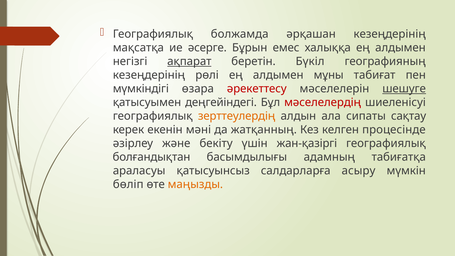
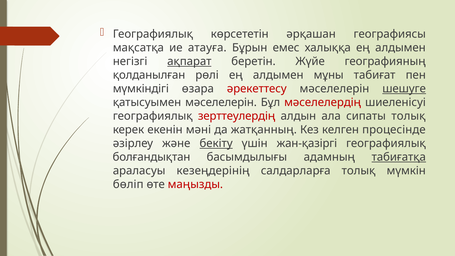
болжамда: болжамда -> көрсететін (240, 34)
әрқашан кезеңдерінің: кезеңдерінің -> географиясы (390, 34)
әсерге: әсерге -> атауға (207, 48)
Бүкіл: Бүкіл -> Жүйе (310, 61)
кезеңдерінің: кезеңдерінің -> қолданылған (149, 75)
қатысуымен деңгейіндегі: деңгейіндегі -> мәселелерін (221, 102)
зерттеулердің colour: orange -> red (237, 116)
сипаты сақтау: сақтау -> толық (408, 116)
бекіту underline: none -> present (216, 143)
табиғатқа underline: none -> present (399, 157)
қатысуынсыз: қатысуынсыз -> кезеңдерінің (213, 171)
салдарларға асыру: асыру -> толық (359, 171)
маңызды colour: orange -> red (195, 184)
